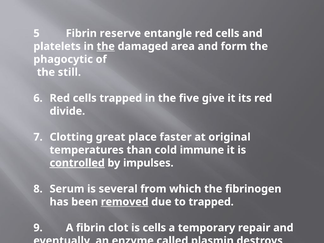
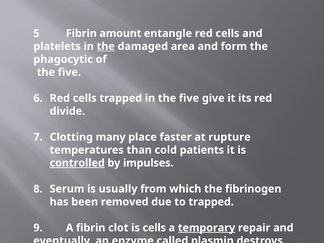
reserve: reserve -> amount (120, 33)
still: still -> five (69, 72)
great: great -> many (111, 137)
original: original -> rupture (229, 137)
immune: immune -> patients (202, 150)
several: several -> usually (118, 189)
removed underline: present -> none (125, 202)
temporary underline: none -> present (207, 228)
